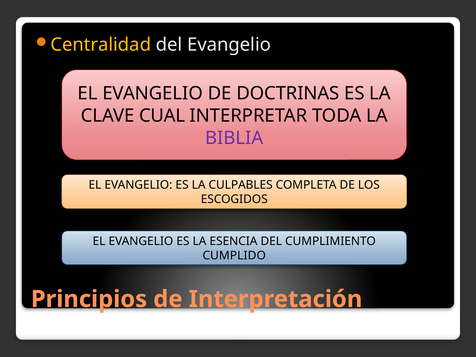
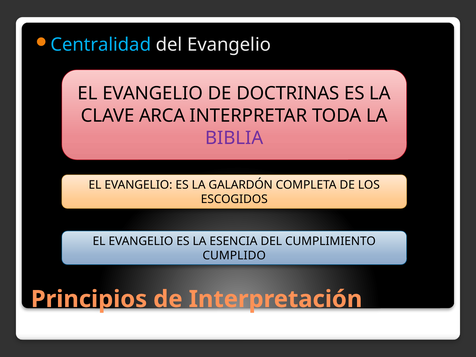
Centralidad colour: yellow -> light blue (101, 45)
CUAL: CUAL -> ARCA (162, 116)
CULPABLES: CULPABLES -> GALARDÓN (241, 185)
